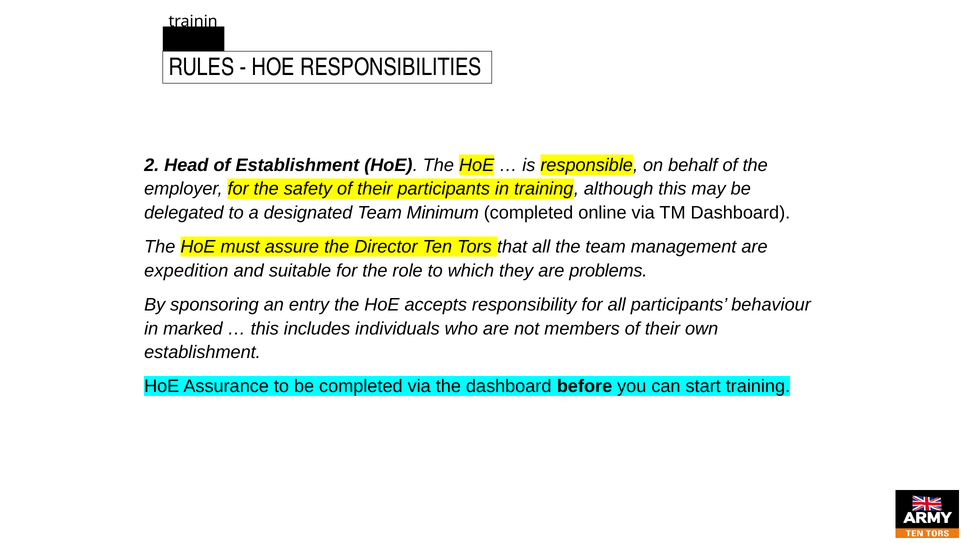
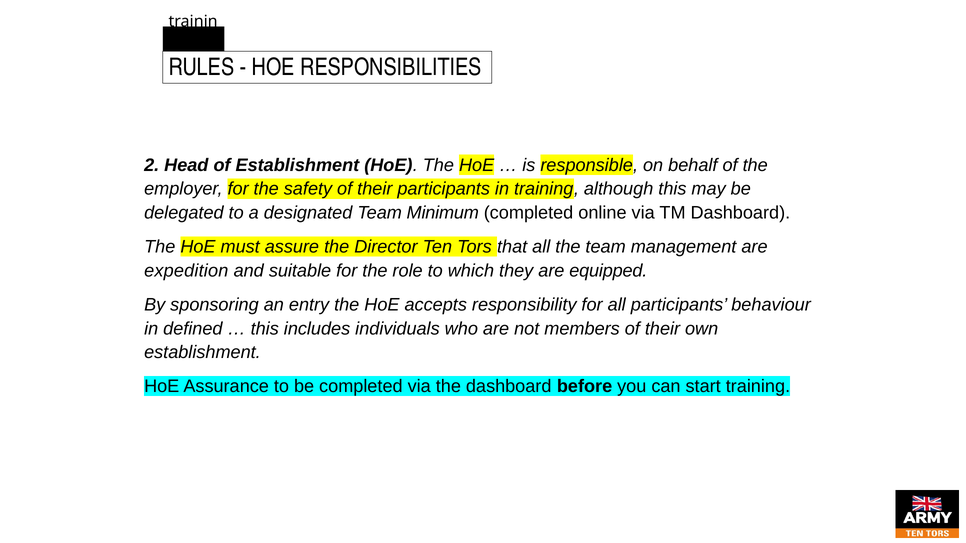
problems: problems -> equipped (608, 271)
marked: marked -> defined (193, 329)
